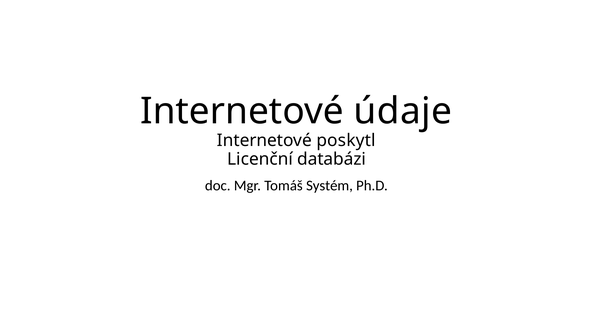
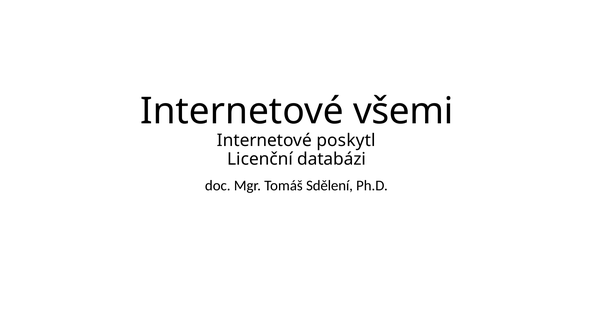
údaje: údaje -> všemi (403, 111)
Systém: Systém -> Sdělení (329, 185)
